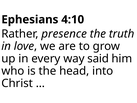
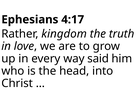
4:10: 4:10 -> 4:17 (73, 20)
presence: presence -> kingdom (64, 34)
